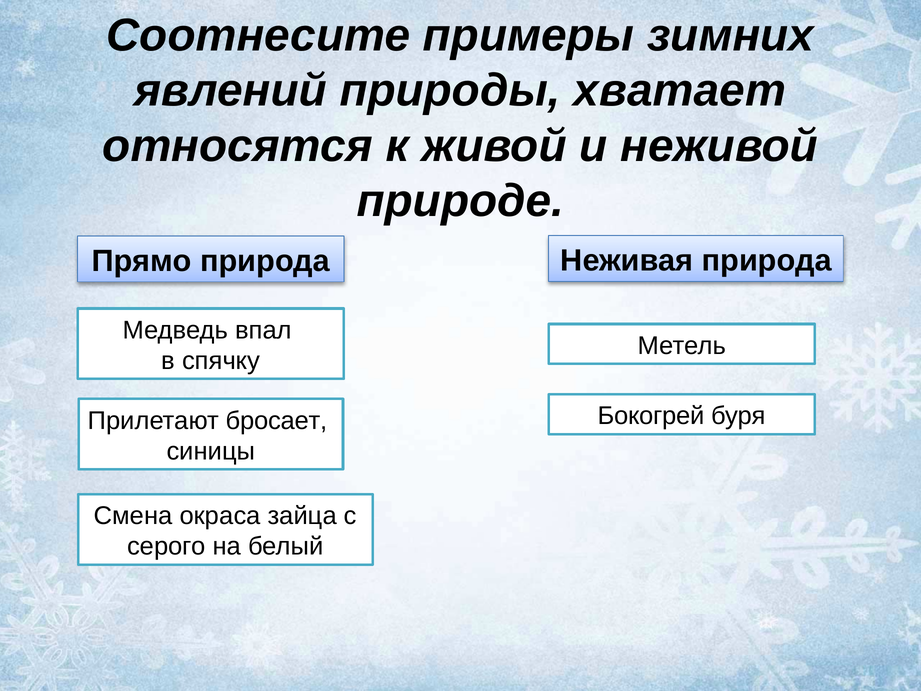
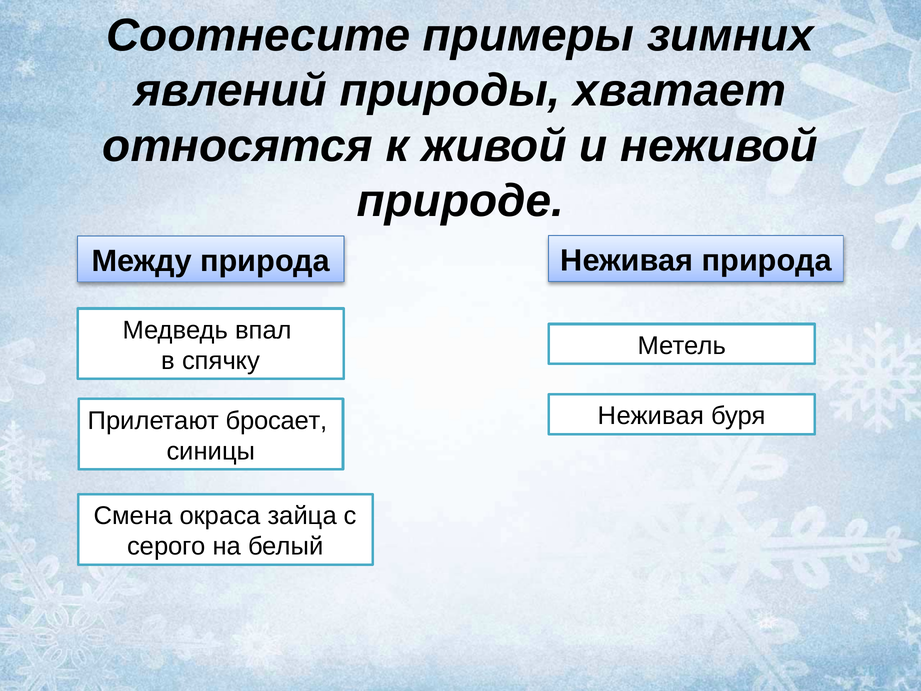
Прямо: Прямо -> Между (142, 261)
Бокогрей: Бокогрей -> Неживая (651, 416)
